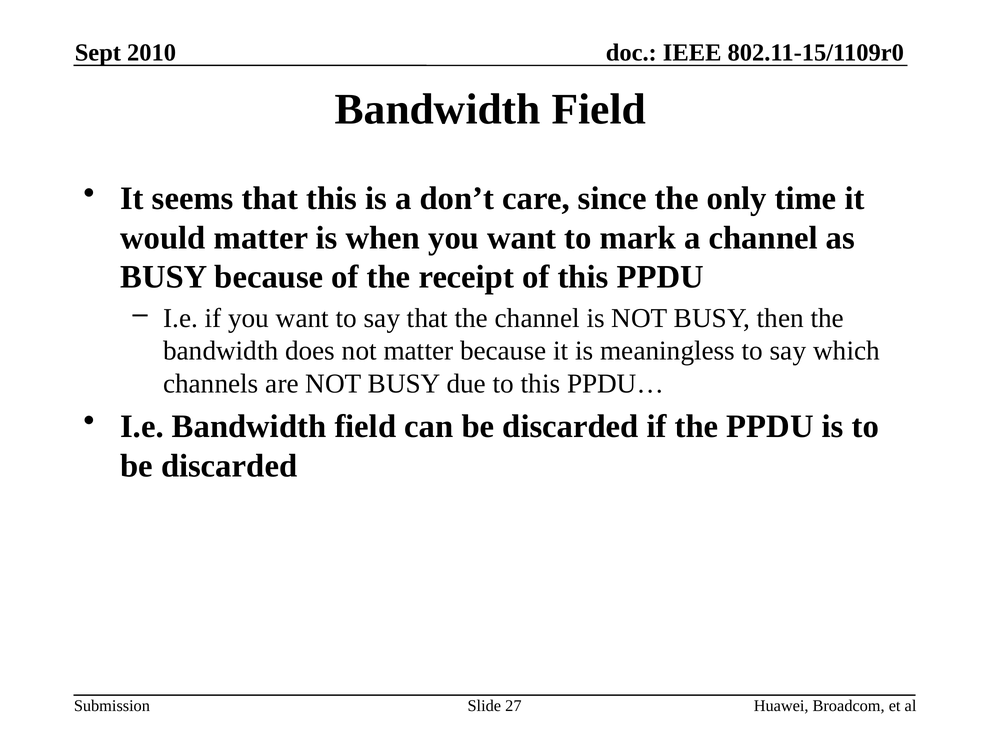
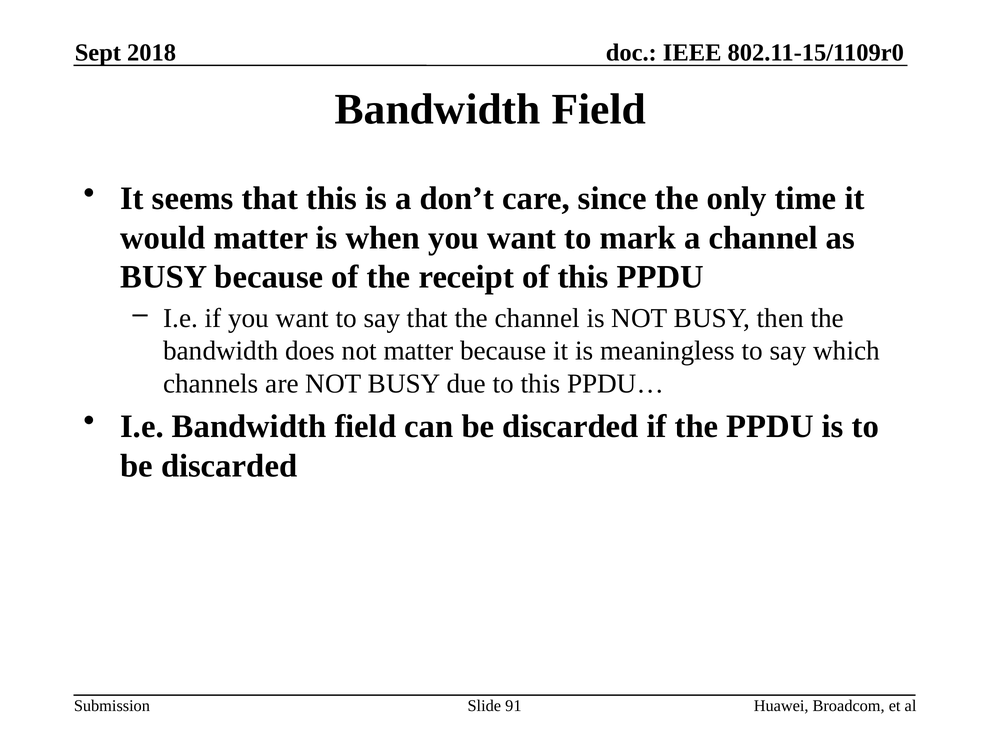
2010: 2010 -> 2018 (152, 53)
27: 27 -> 91 (513, 706)
